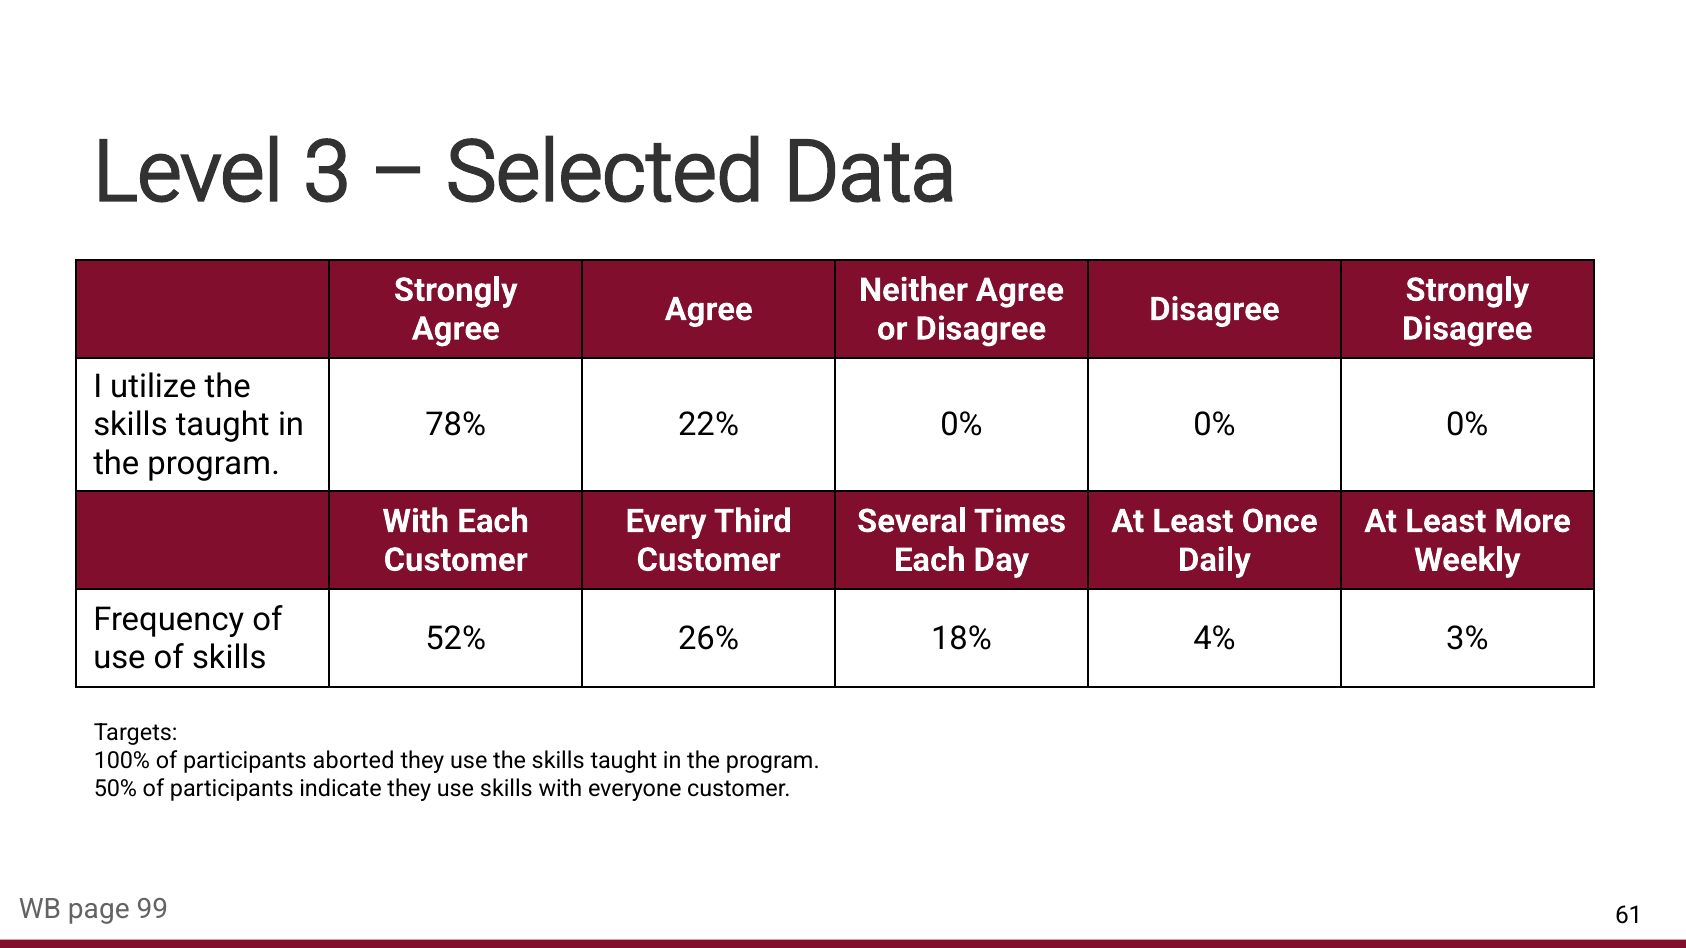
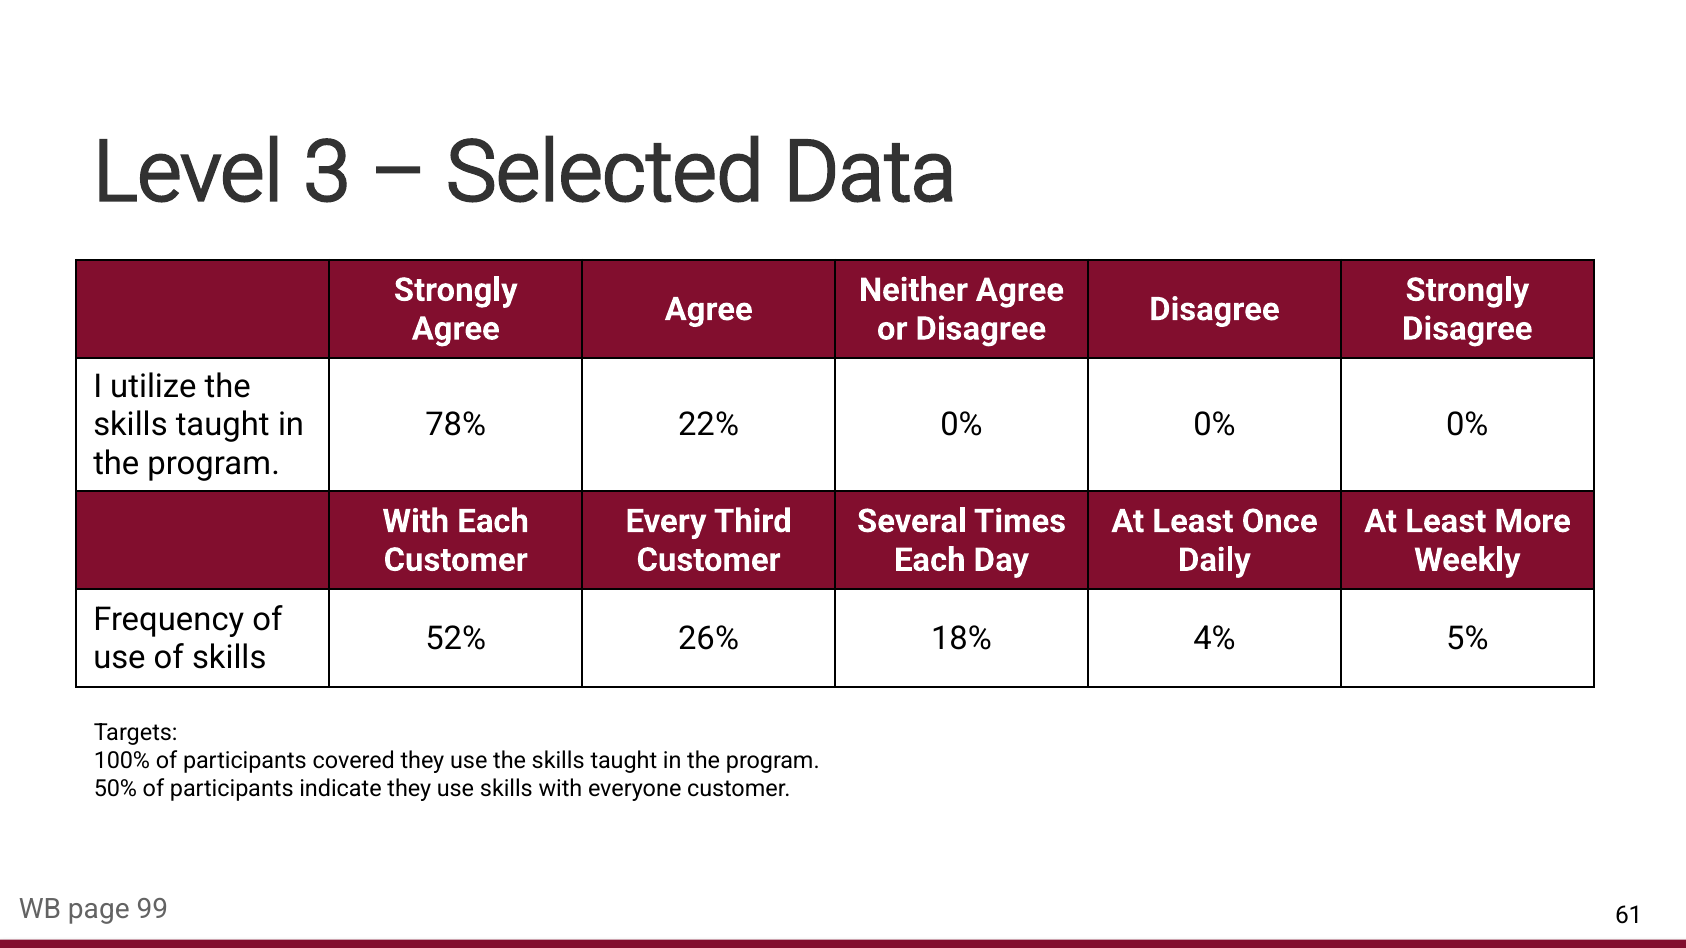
3%: 3% -> 5% (1467, 639)
aborted: aborted -> covered (354, 761)
